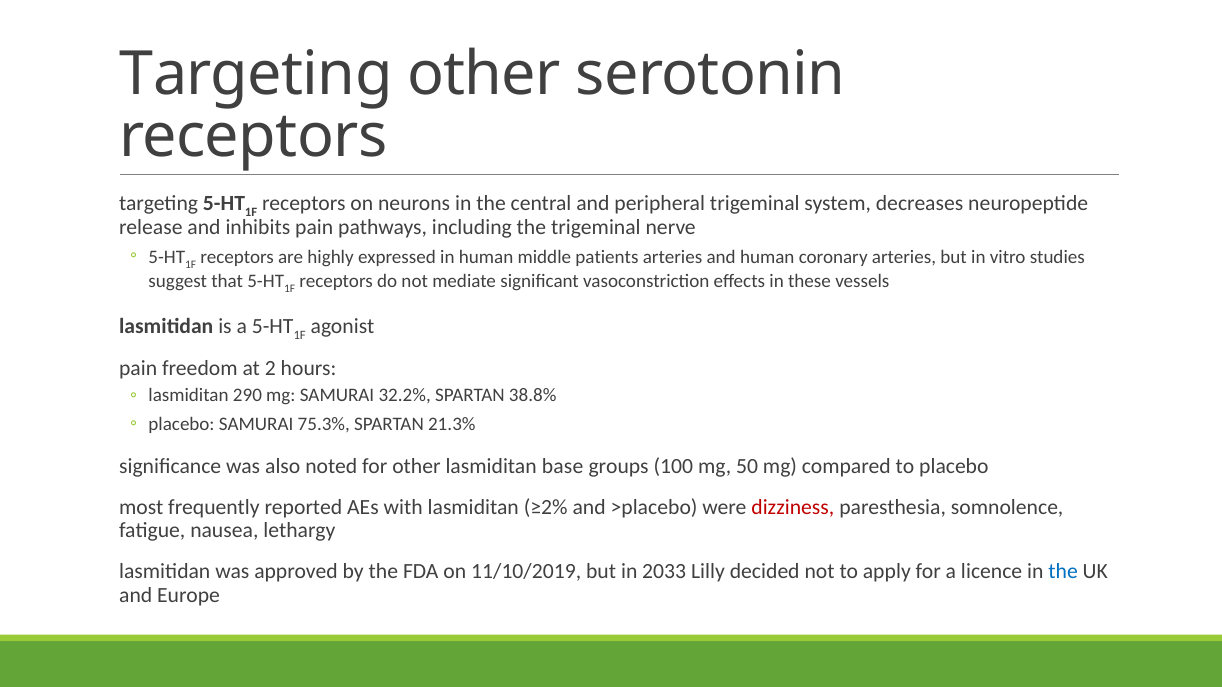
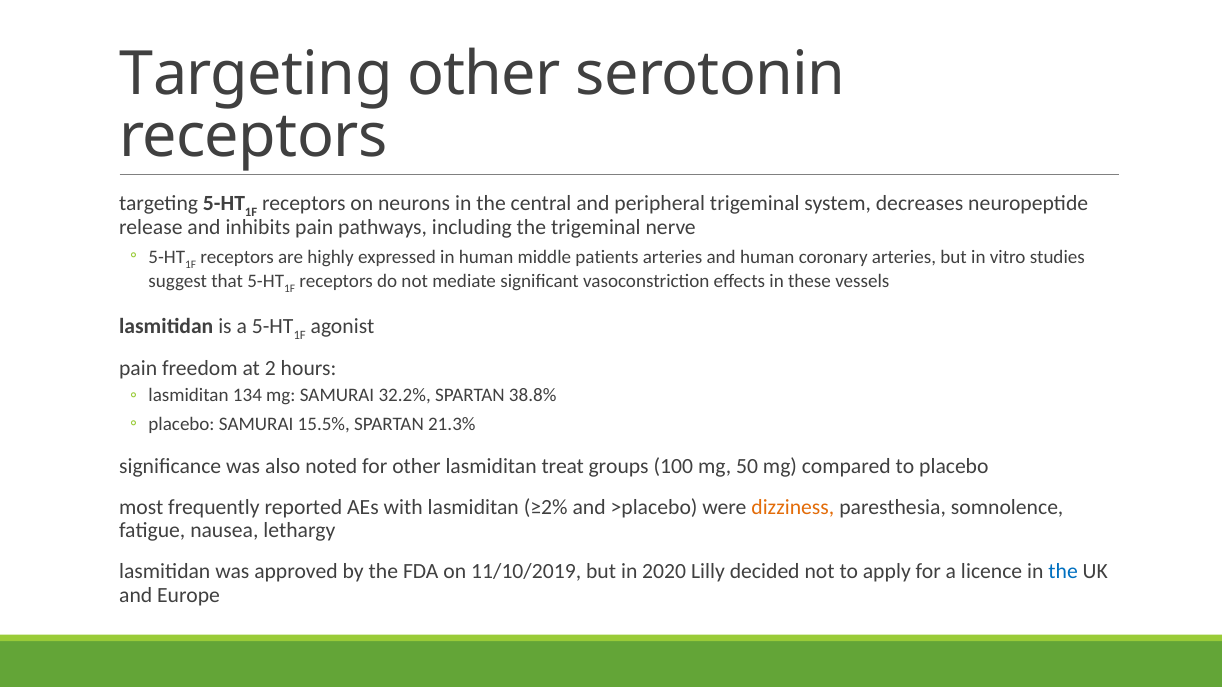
290: 290 -> 134 (247, 396)
75.3%: 75.3% -> 15.5% (324, 424)
base: base -> treat (563, 466)
dizziness colour: red -> orange (793, 508)
2033: 2033 -> 2020 (664, 572)
